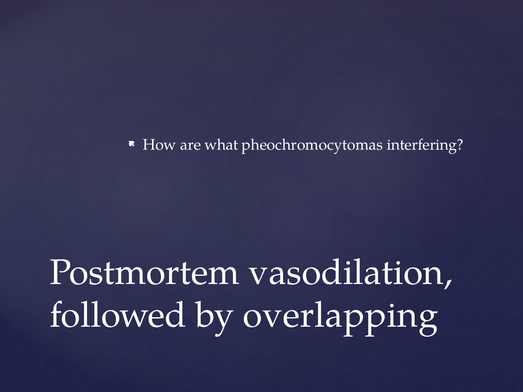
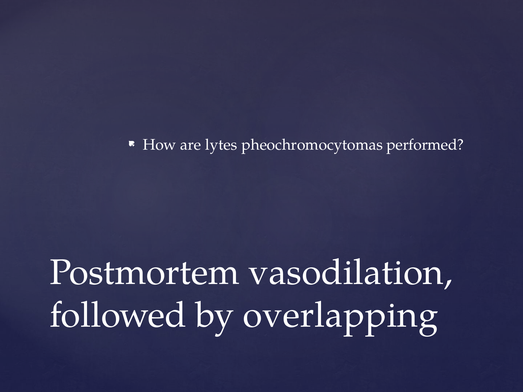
what: what -> lytes (221, 145)
interfering: interfering -> performed (425, 145)
